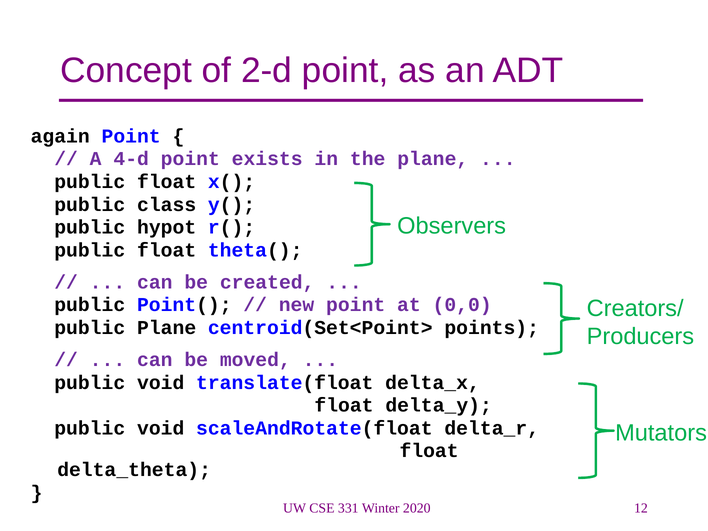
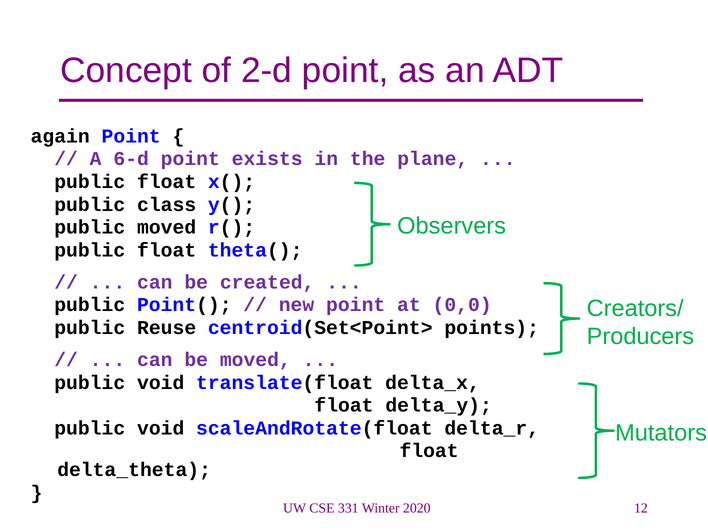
4-d: 4-d -> 6-d (131, 159)
public hypot: hypot -> moved (167, 227)
public Plane: Plane -> Reuse (167, 328)
